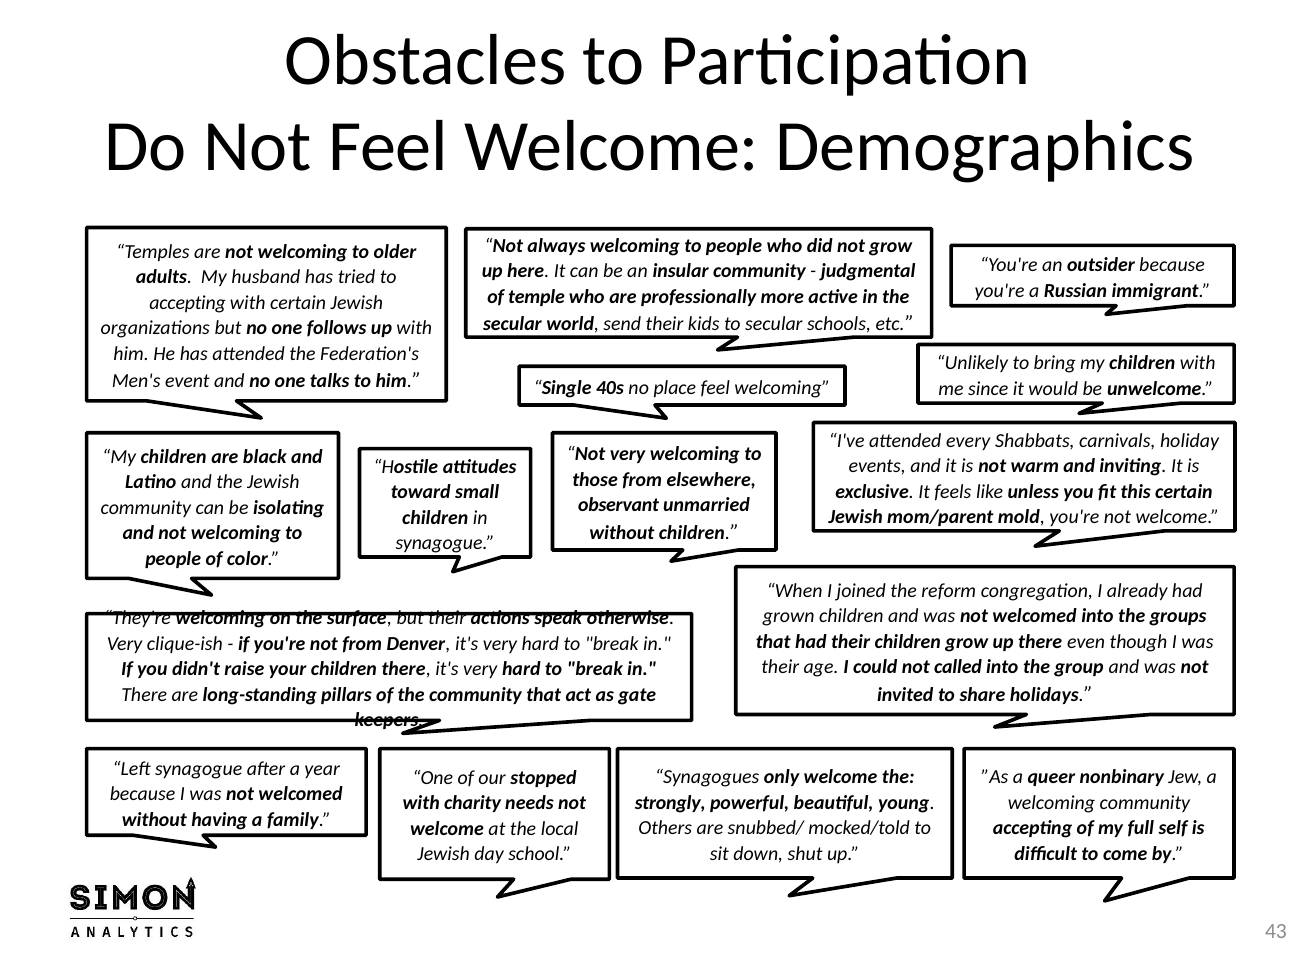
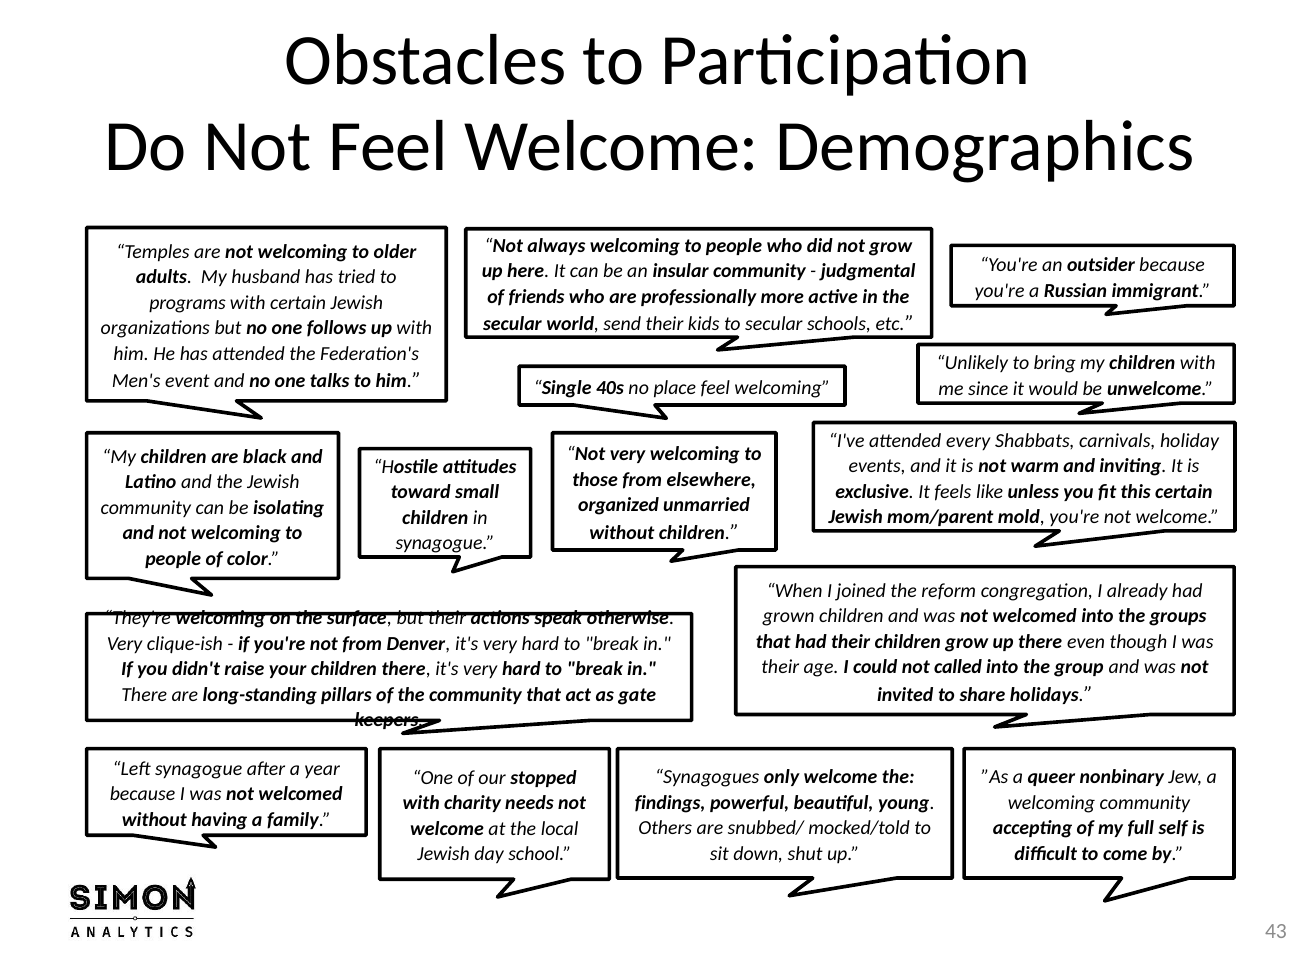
temple: temple -> friends (537, 297)
accepting: accepting -> programs (188, 302)
observant: observant -> organized (619, 505)
strongly: strongly -> findings (670, 803)
